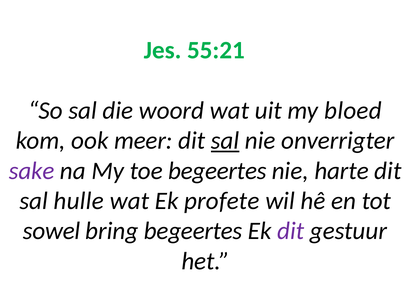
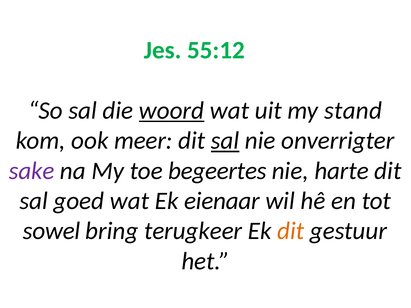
55:21: 55:21 -> 55:12 (216, 50)
woord underline: none -> present (172, 111)
bloed: bloed -> stand (353, 111)
hulle: hulle -> goed (79, 201)
profete: profete -> eienaar (222, 201)
bring begeertes: begeertes -> terugkeer (193, 231)
dit colour: purple -> orange (291, 231)
